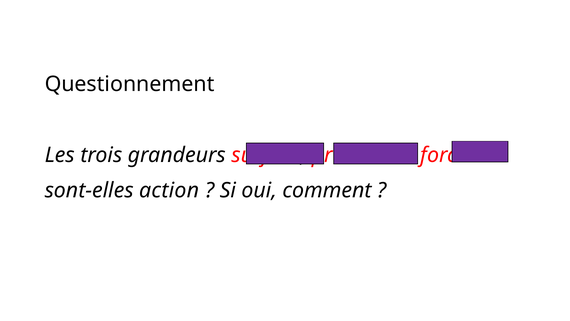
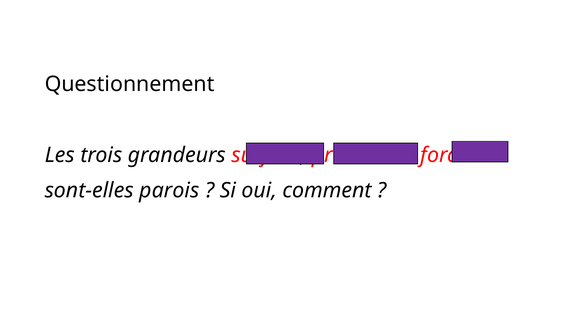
action: action -> parois (169, 190)
